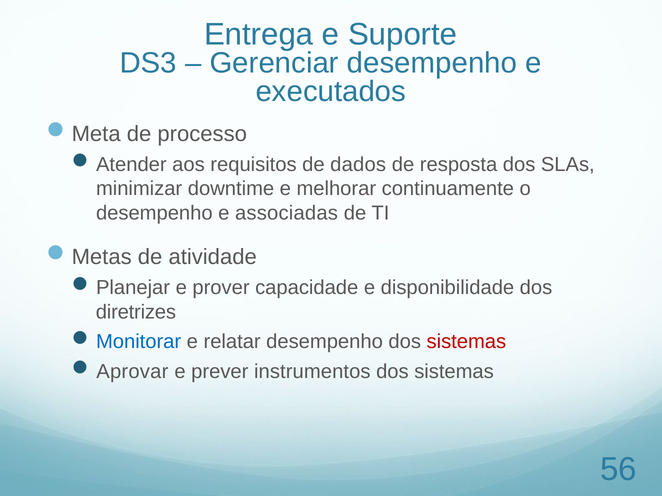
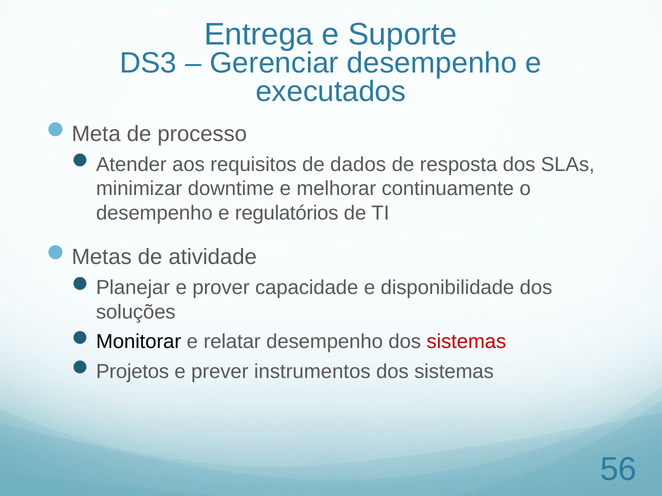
associadas: associadas -> regulatórios (287, 213)
diretrizes: diretrizes -> soluções (136, 312)
Monitorar colour: blue -> black (139, 342)
Aprovar: Aprovar -> Projetos (133, 372)
